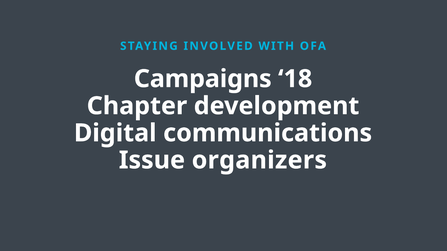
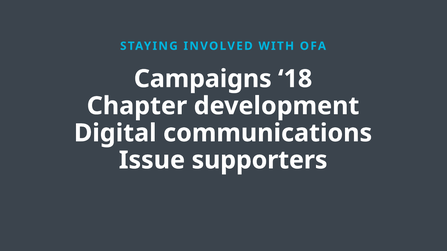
organizers: organizers -> supporters (260, 160)
